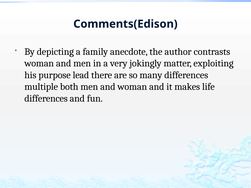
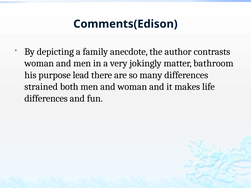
exploiting: exploiting -> bathroom (213, 63)
multiple: multiple -> strained (41, 87)
